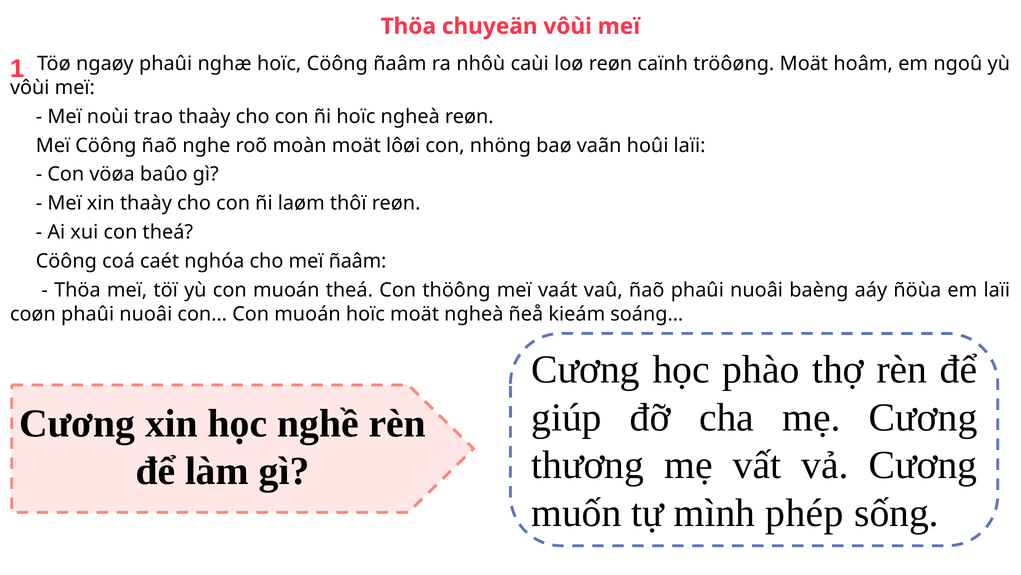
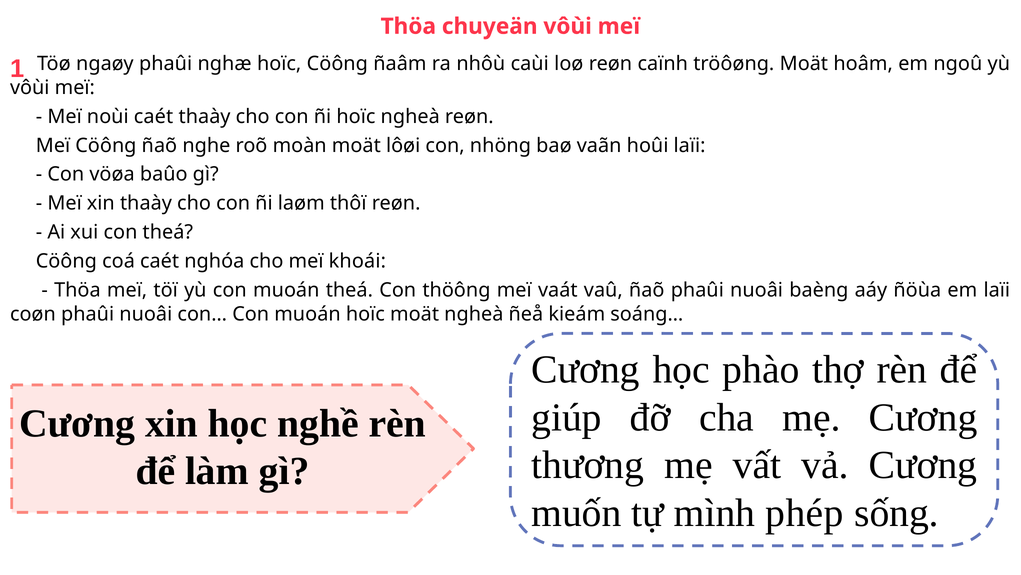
noùi trao: trao -> caét (154, 116)
meï ñaâm: ñaâm -> khoái (357, 261)
